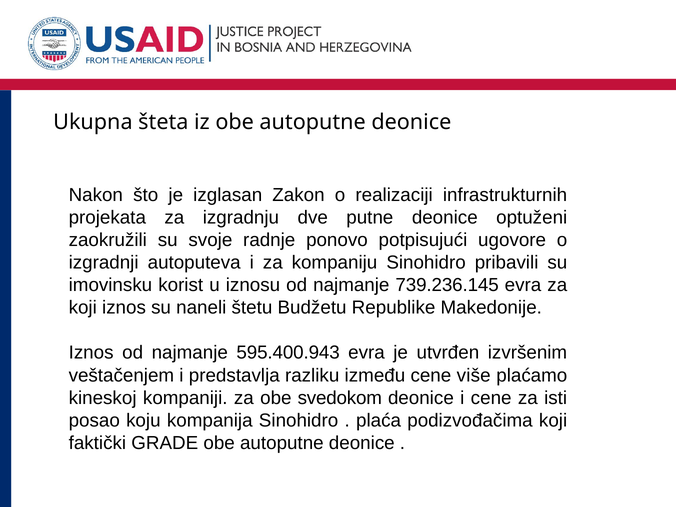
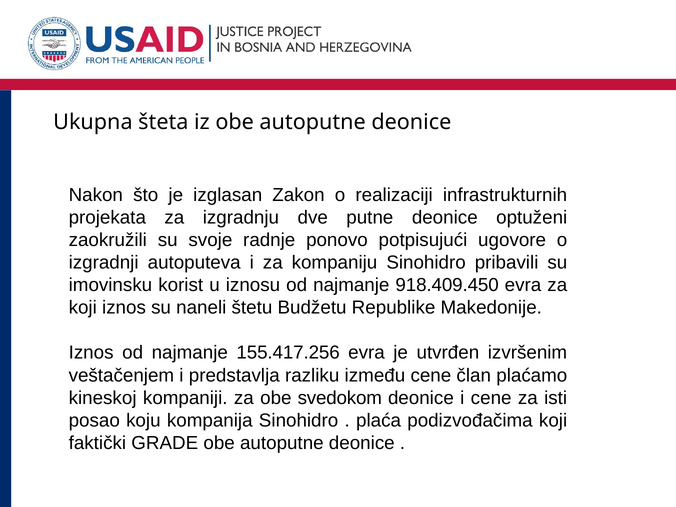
739.236.145: 739.236.145 -> 918.409.450 (447, 285)
595.400.943: 595.400.943 -> 155.417.256 (288, 353)
više: više -> član (474, 375)
